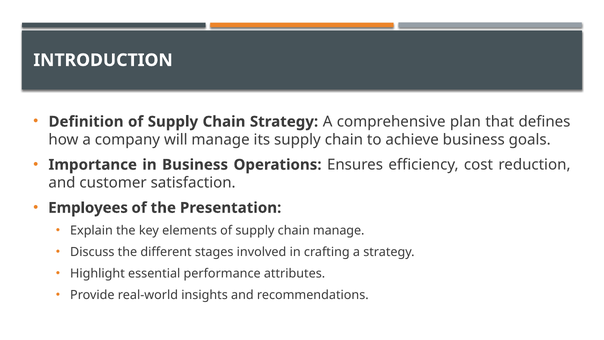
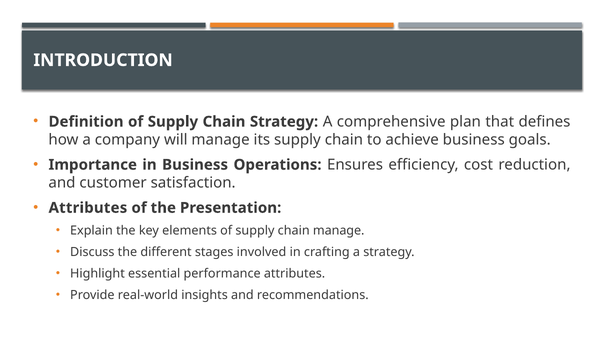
Employees: Employees -> Attributes (88, 208)
